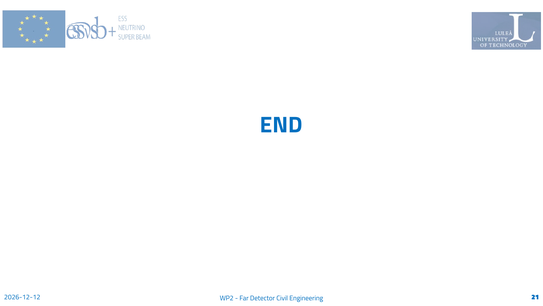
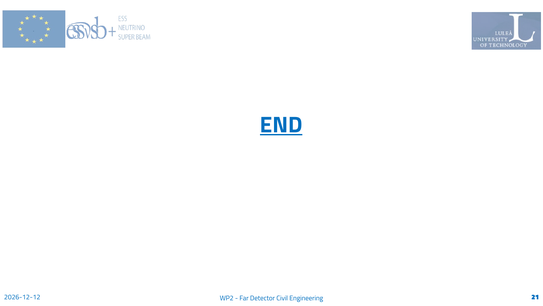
END underline: none -> present (281, 125)
